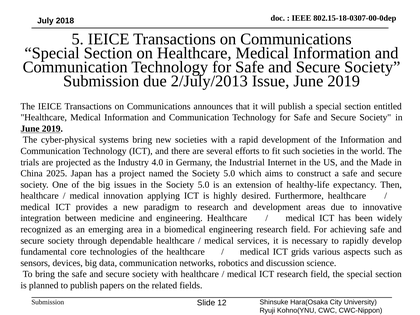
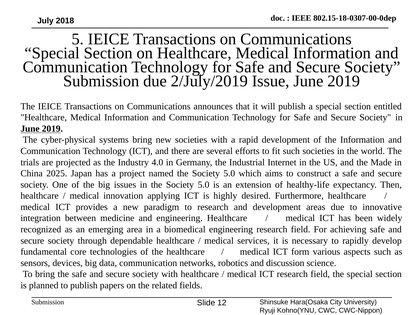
2/July/2013: 2/July/2013 -> 2/July/2019 (209, 81)
grids: grids -> form (300, 252)
